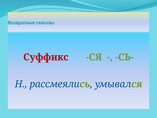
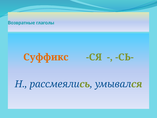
Суффикс colour: red -> orange (46, 57)
